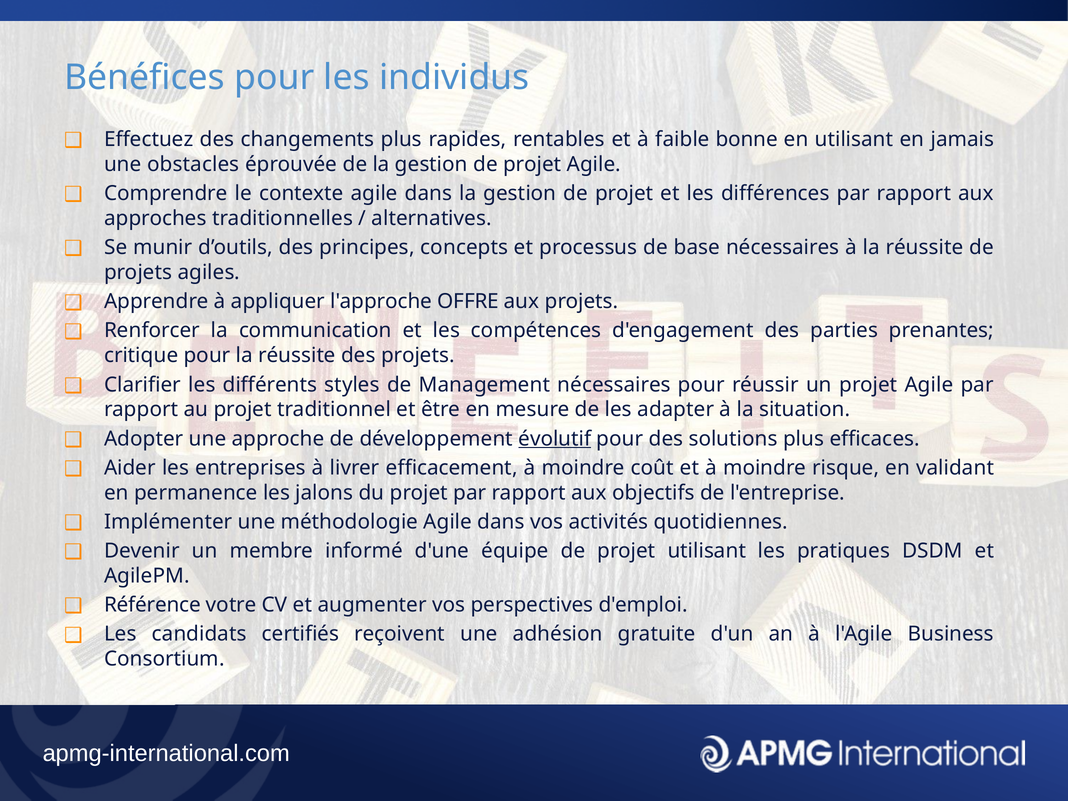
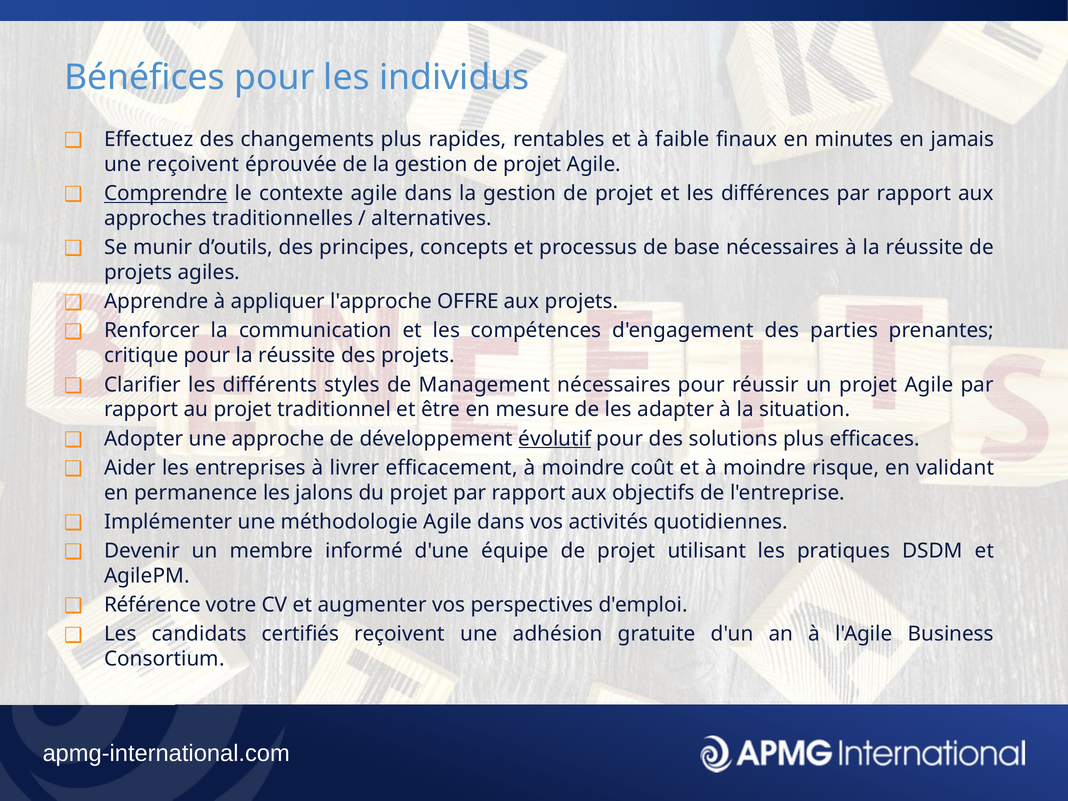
bonne: bonne -> finaux (747, 139)
en utilisant: utilisant -> minutes (854, 139)
une obstacles: obstacles -> reçoivent (193, 164)
Comprendre underline: none -> present (166, 193)
